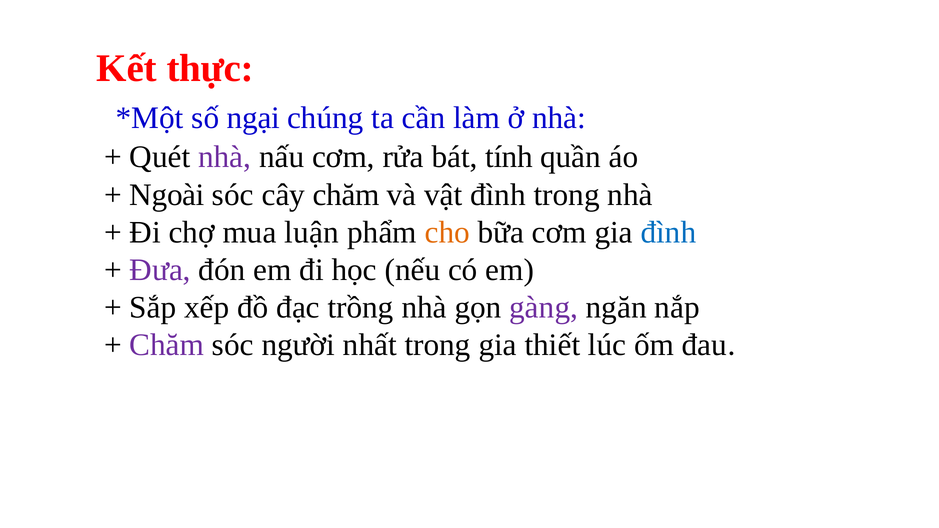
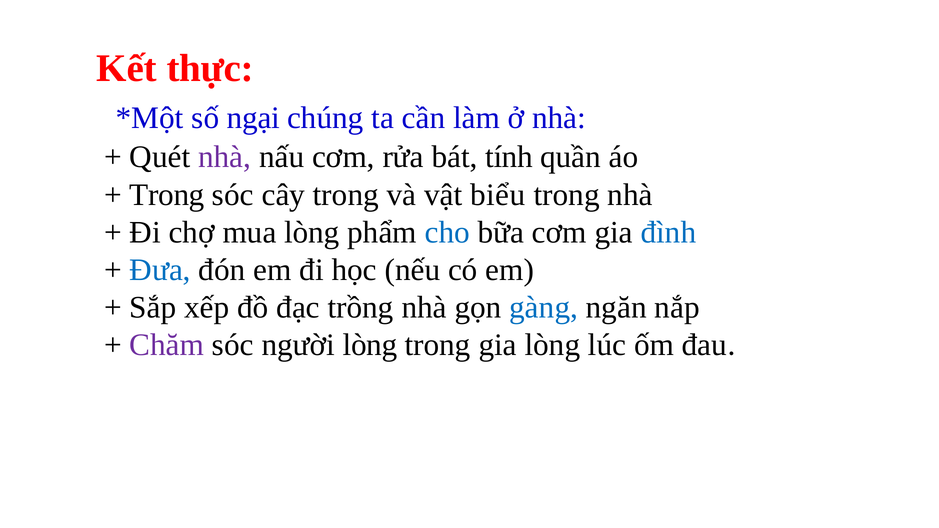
Ngoài: Ngoài -> Trong (167, 195)
cây chăm: chăm -> trong (346, 195)
vật đình: đình -> biểu (498, 195)
mua luận: luận -> lòng (312, 232)
cho colour: orange -> blue (447, 232)
Đưa colour: purple -> blue (160, 270)
gàng colour: purple -> blue (544, 307)
người nhất: nhất -> lòng (370, 345)
gia thiết: thiết -> lòng (552, 345)
